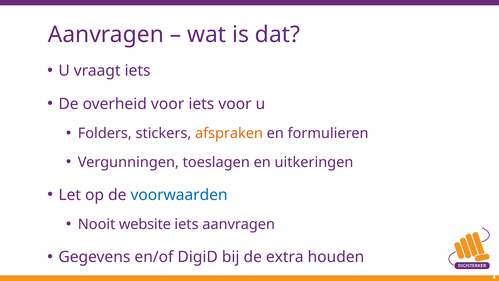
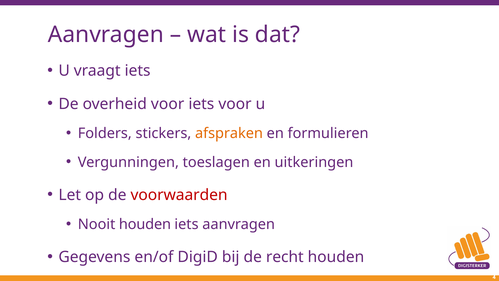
voorwaarden colour: blue -> red (179, 195)
Nooit website: website -> houden (145, 224)
extra: extra -> recht (285, 257)
